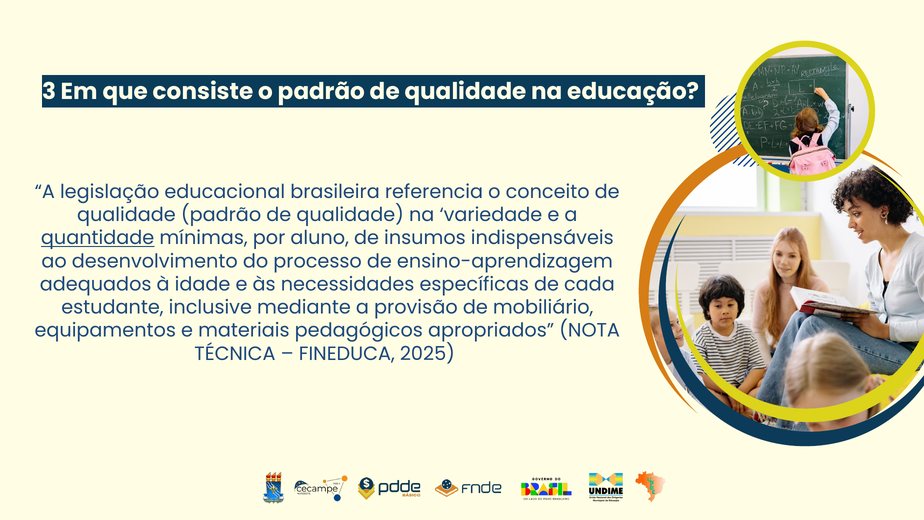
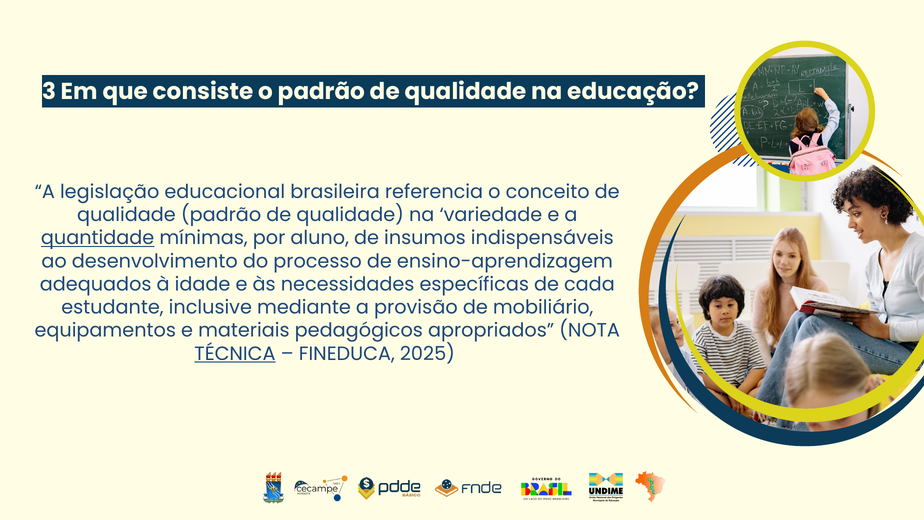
TÉCNICA underline: none -> present (235, 354)
